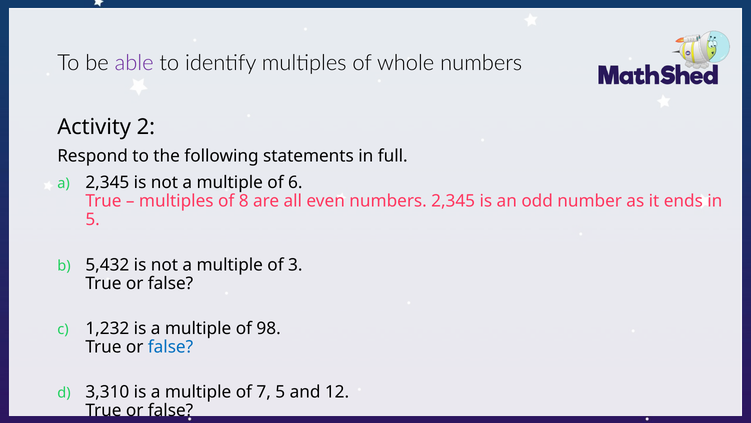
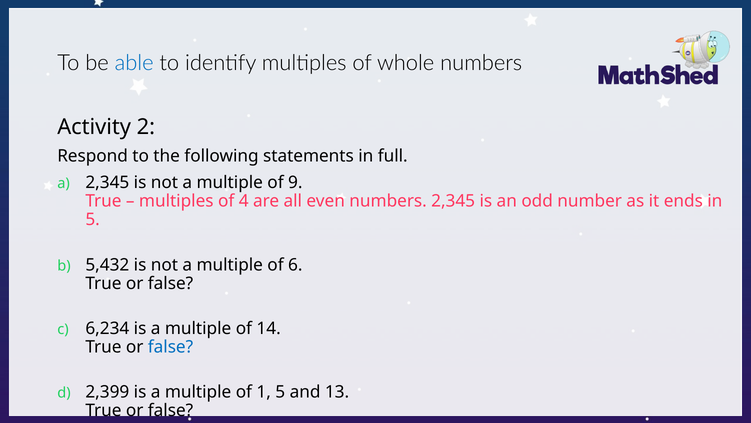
able colour: purple -> blue (134, 63)
6: 6 -> 9 (295, 182)
8: 8 -> 4 (244, 201)
3: 3 -> 6 (295, 264)
1,232: 1,232 -> 6,234 (107, 328)
98: 98 -> 14 (269, 328)
3,310: 3,310 -> 2,399 (107, 392)
7: 7 -> 1 (264, 392)
12: 12 -> 13 (337, 392)
